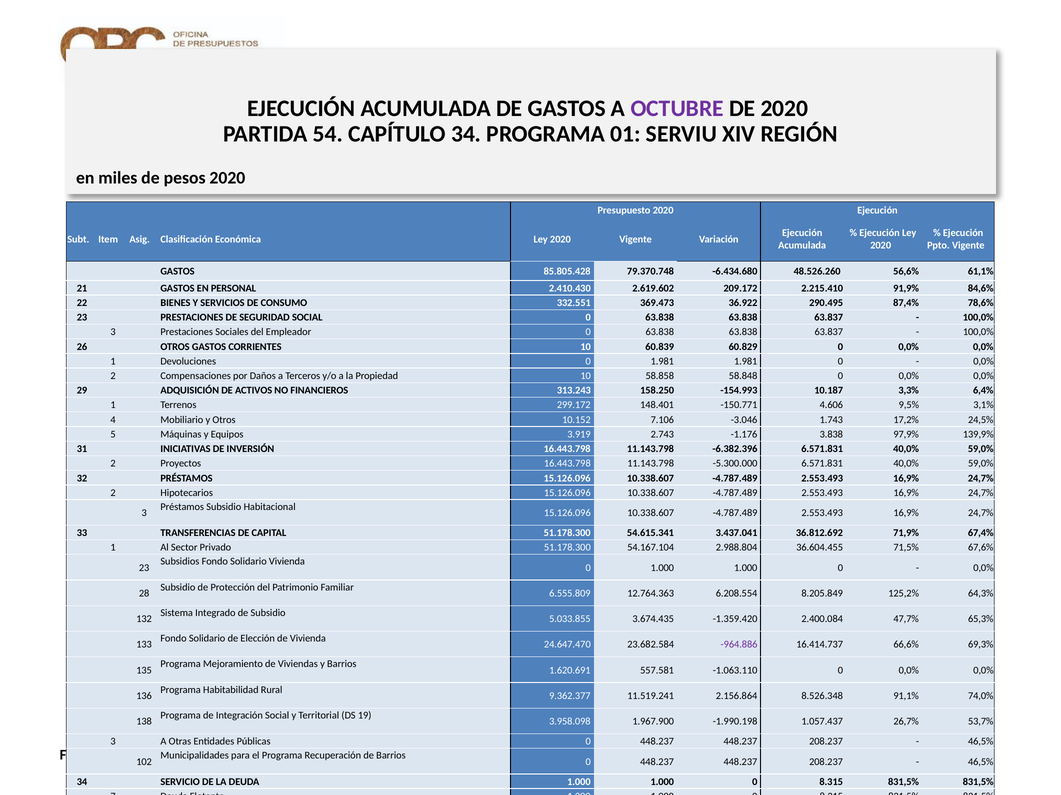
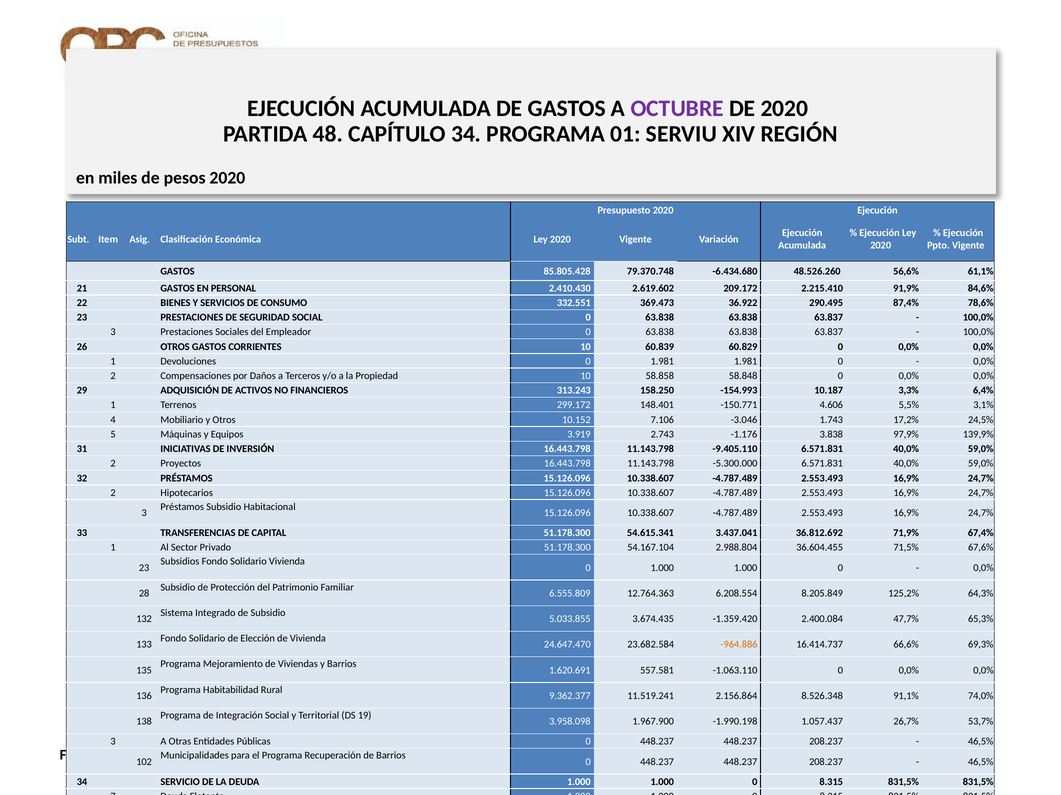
54: 54 -> 48 (328, 134)
9,5%: 9,5% -> 5,5% (909, 405)
-6.382.396: -6.382.396 -> -9.405.110 (735, 449)
-964.886 colour: purple -> orange (739, 645)
